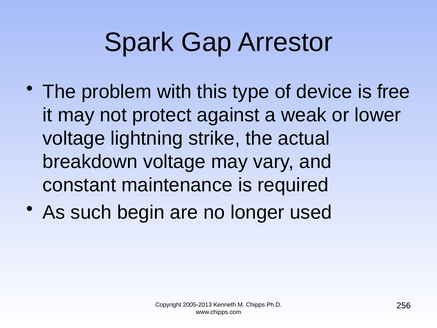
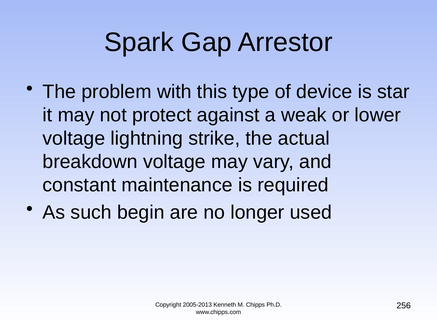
free: free -> star (393, 92)
